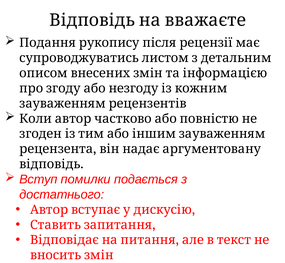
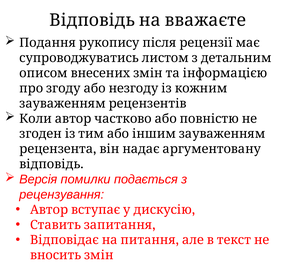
Вступ: Вступ -> Версія (38, 180)
достатнього: достатнього -> рецензування (62, 195)
